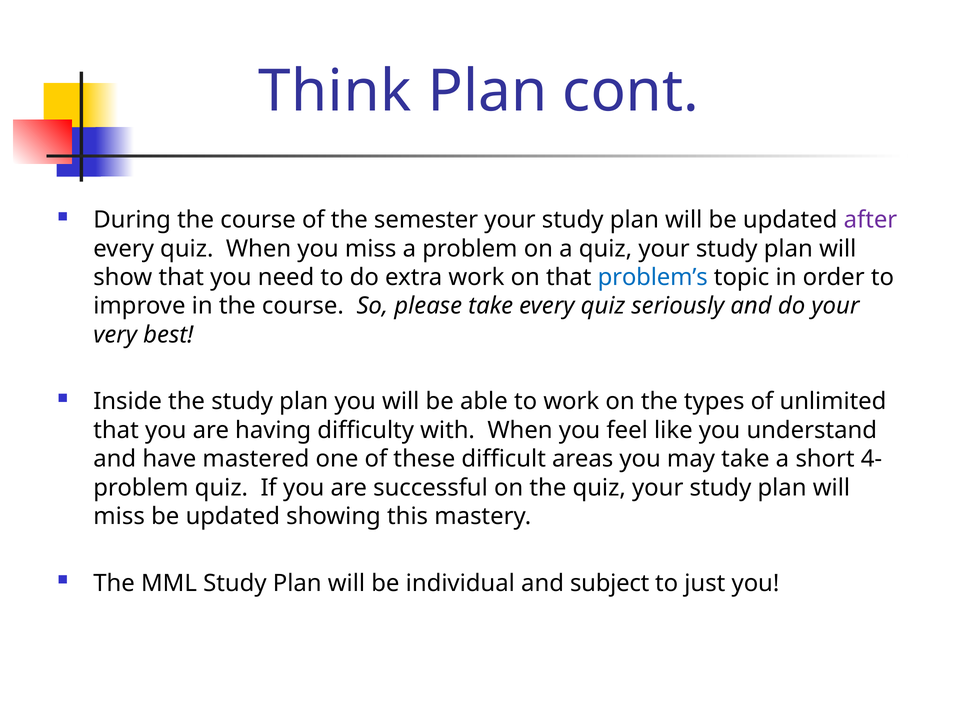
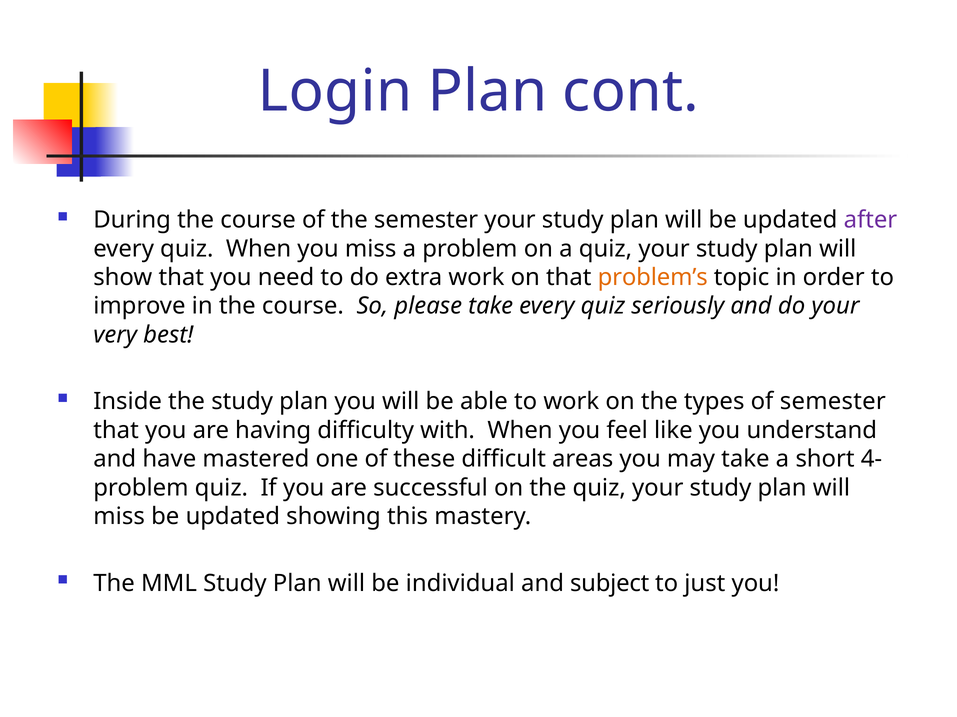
Think: Think -> Login (335, 92)
problem’s colour: blue -> orange (653, 278)
of unlimited: unlimited -> semester (833, 402)
